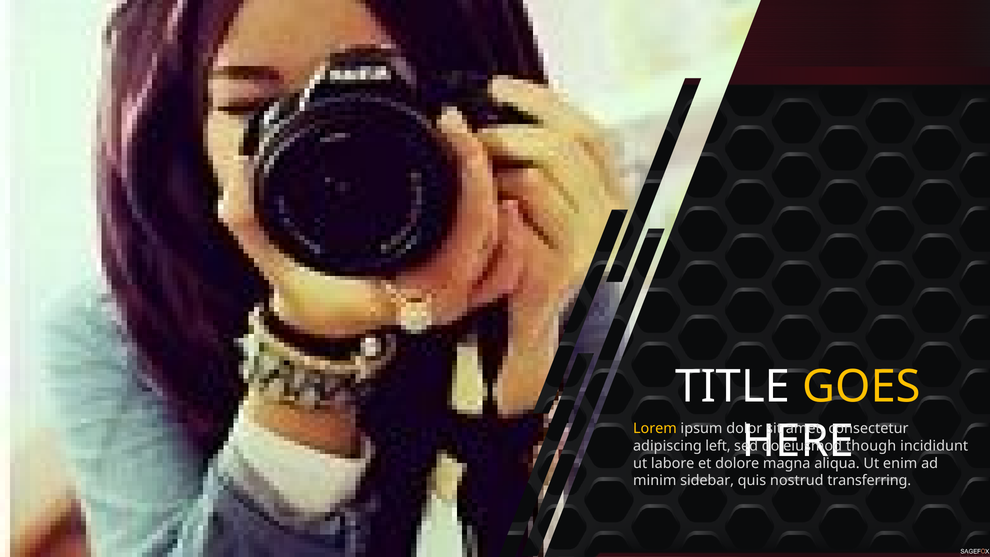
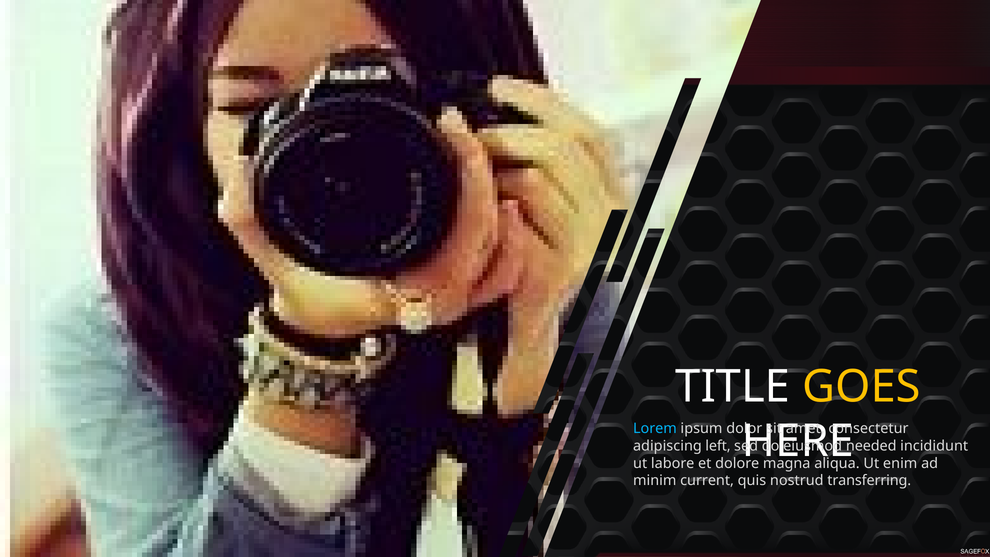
Lorem colour: yellow -> light blue (655, 429)
though: though -> needed (871, 446)
sidebar: sidebar -> current (707, 481)
